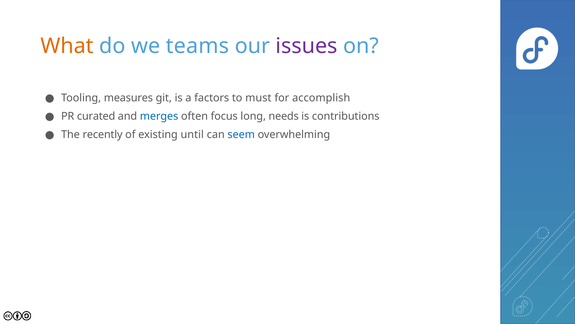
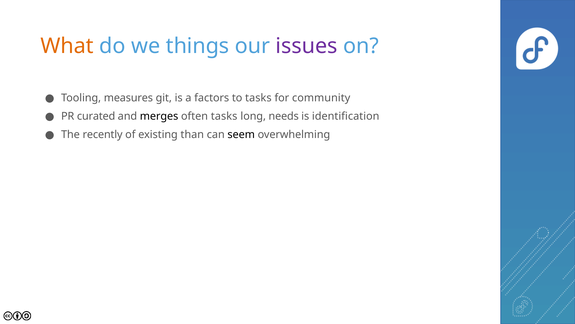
teams: teams -> things (198, 46)
to must: must -> tasks (258, 98)
accomplish: accomplish -> community (321, 98)
merges colour: blue -> black (159, 116)
often focus: focus -> tasks (224, 116)
contributions: contributions -> identification (346, 116)
until: until -> than (192, 134)
seem colour: blue -> black (241, 134)
